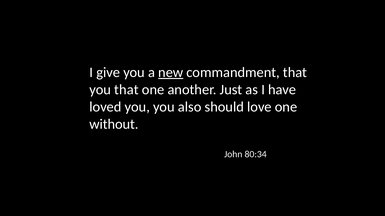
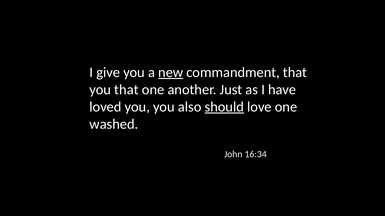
should underline: none -> present (224, 107)
without: without -> washed (114, 124)
80:34: 80:34 -> 16:34 (256, 155)
